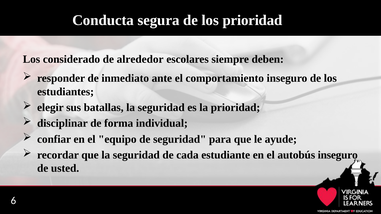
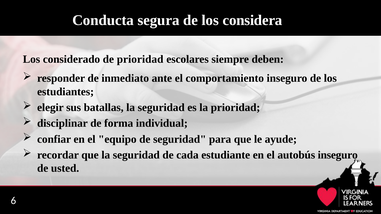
los prioridad: prioridad -> considera (252, 20)
de alrededor: alrededor -> prioridad (140, 59)
